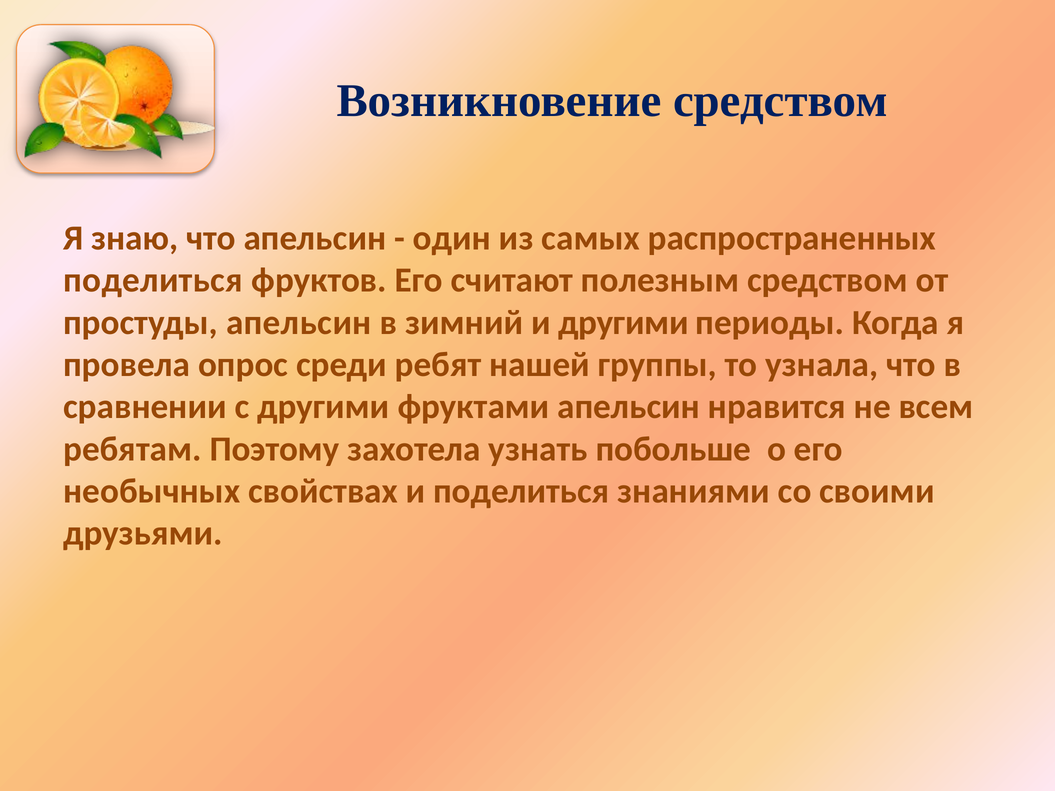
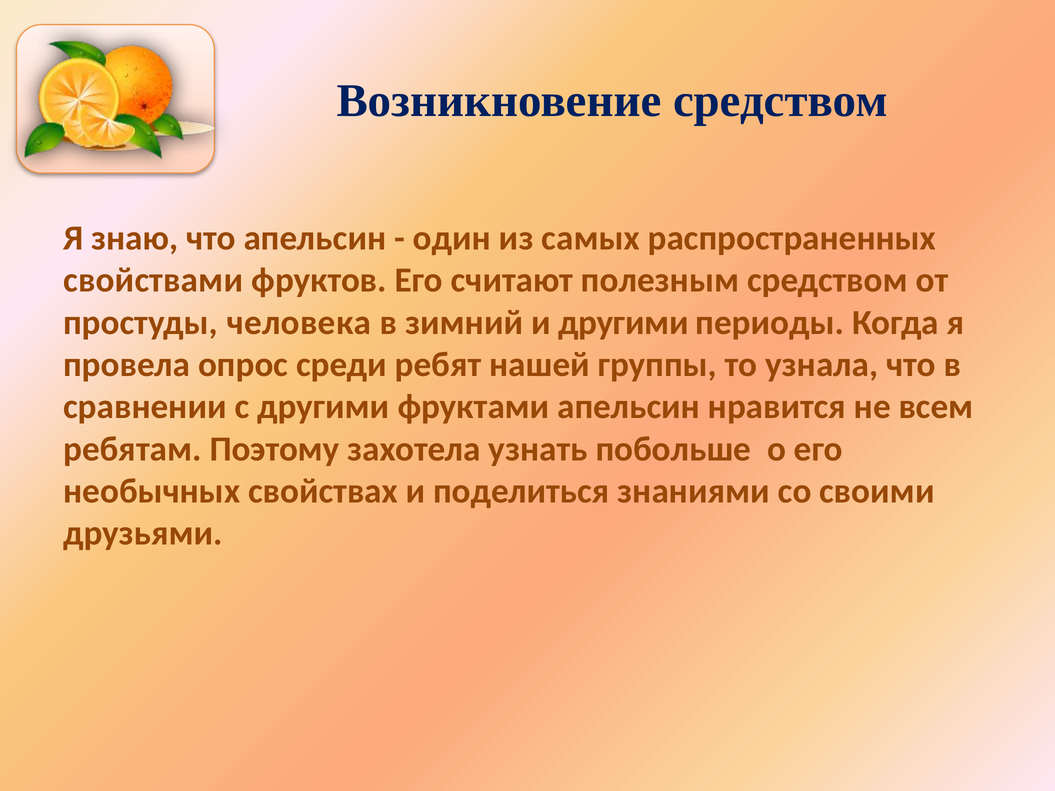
поделиться: поделиться -> свойствами (153, 280)
простуды апельсин: апельсин -> человека (299, 323)
